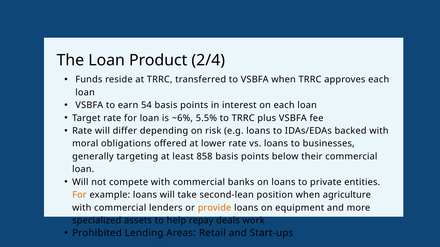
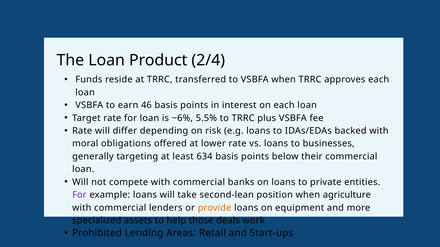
54: 54 -> 46 (146, 105)
858: 858 -> 634 (205, 157)
For colour: orange -> purple (79, 195)
repay: repay -> those (201, 221)
